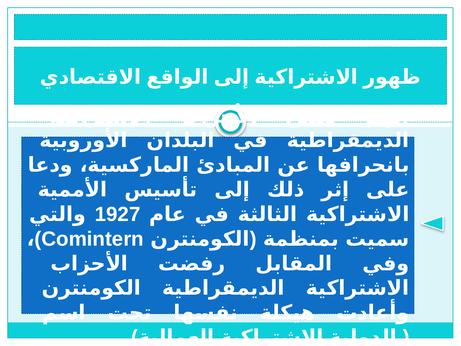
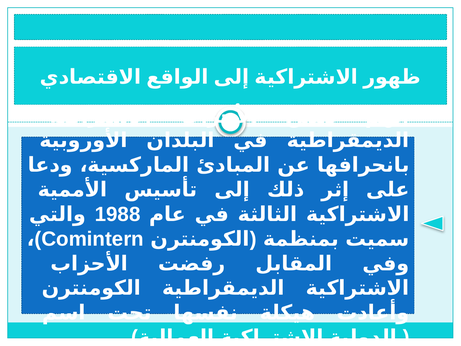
1927: 1927 -> 1988 (118, 214)
